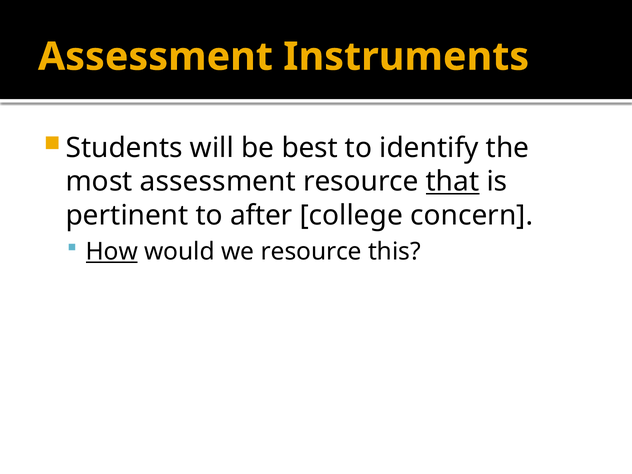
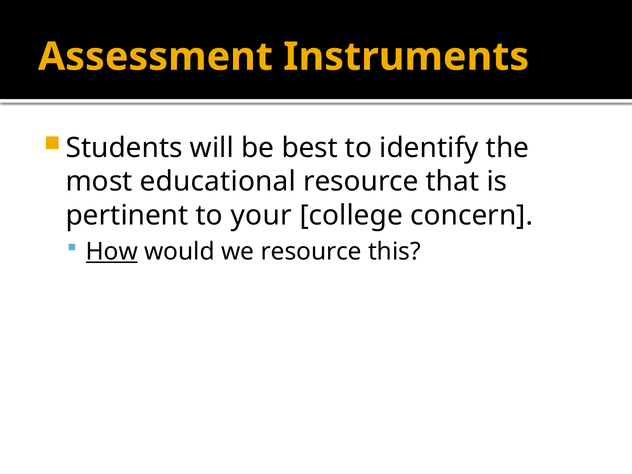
most assessment: assessment -> educational (218, 182)
that underline: present -> none (453, 182)
after: after -> your (261, 215)
